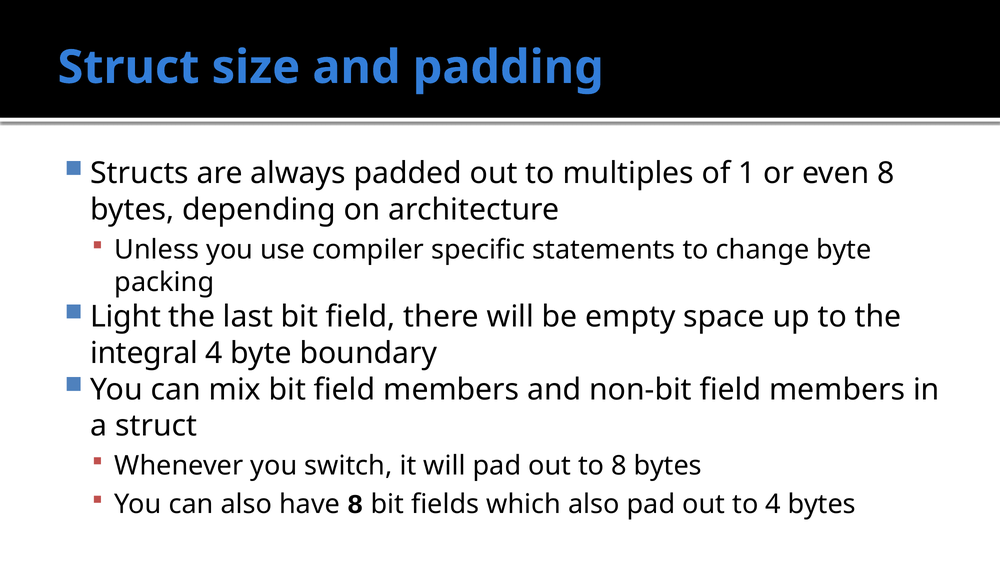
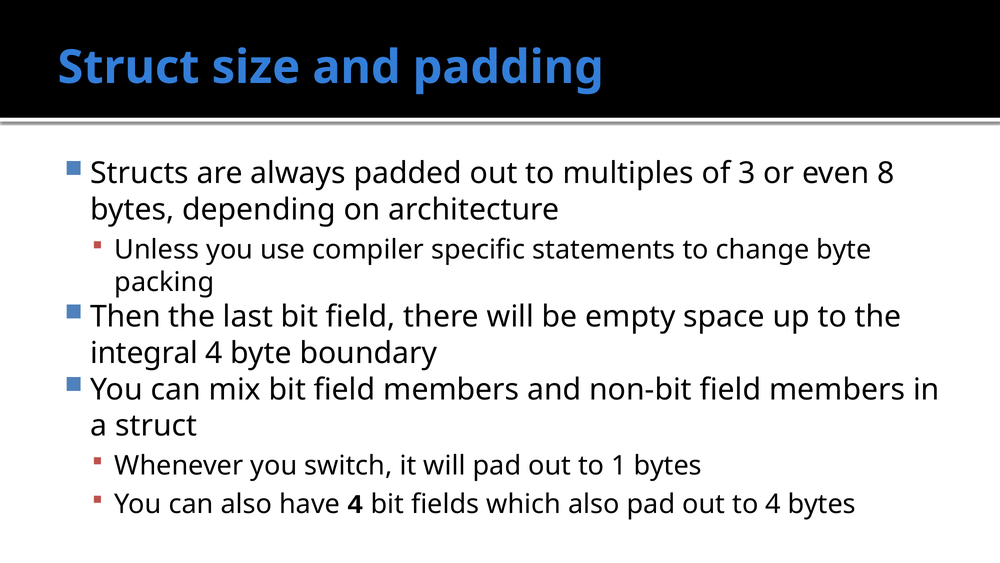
1: 1 -> 3 (747, 173)
Light: Light -> Then (126, 317)
to 8: 8 -> 1 (619, 465)
have 8: 8 -> 4 (356, 504)
